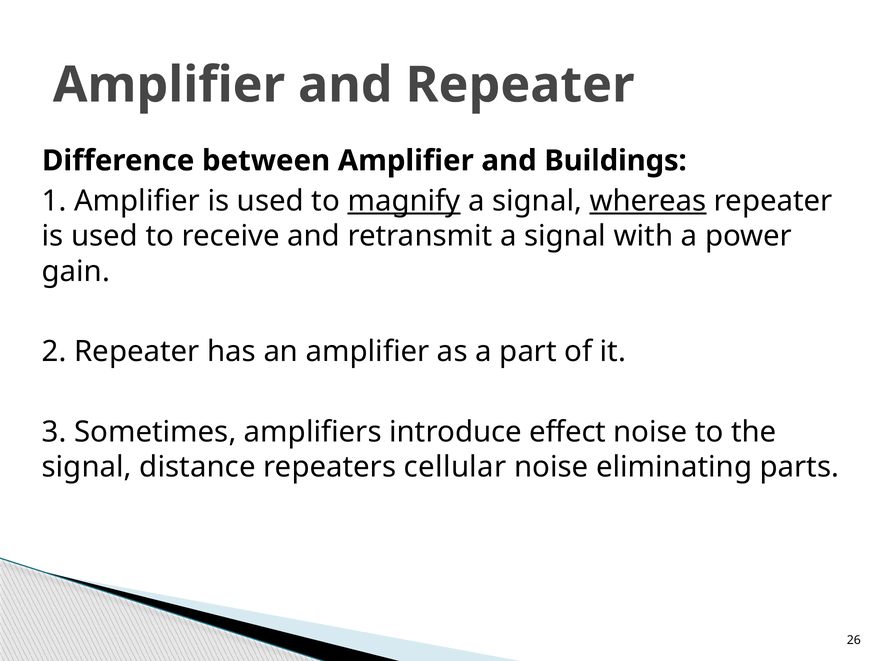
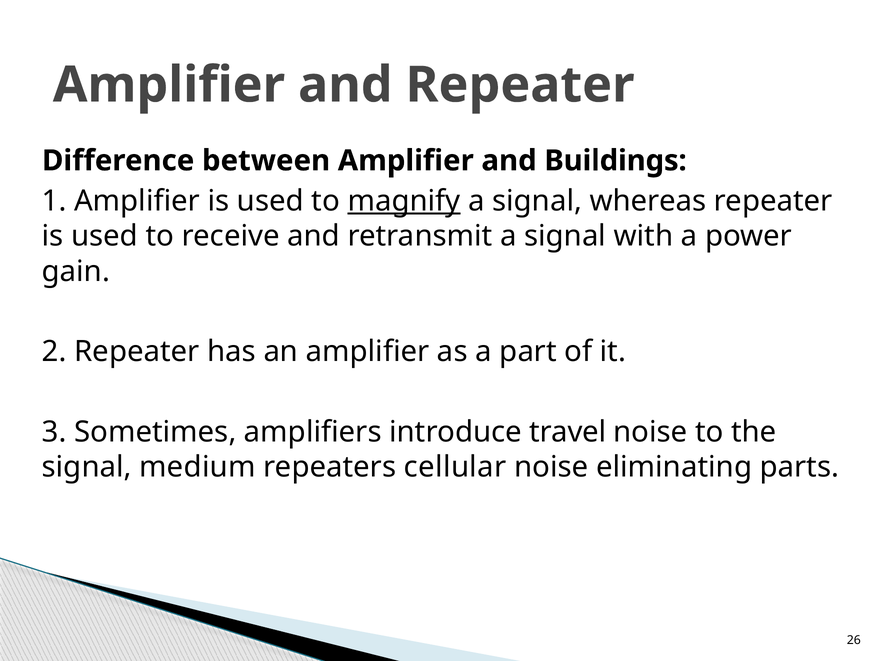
whereas underline: present -> none (648, 201)
effect: effect -> travel (568, 432)
distance: distance -> medium (197, 468)
